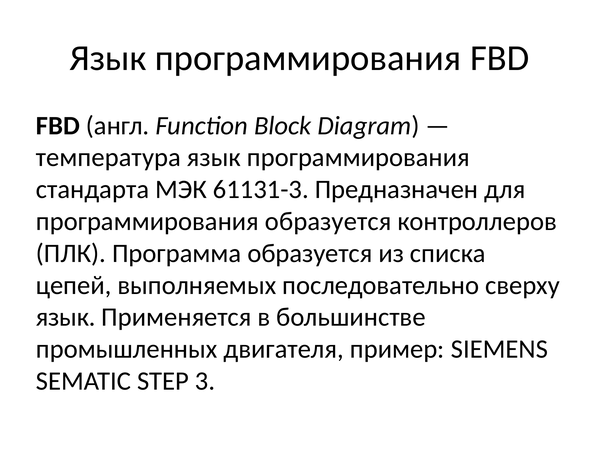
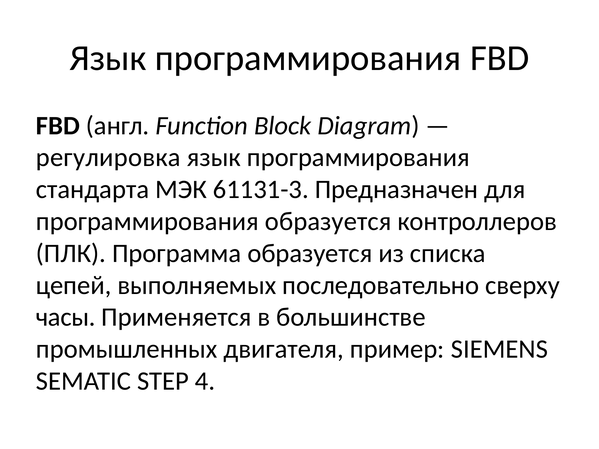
температура: температура -> регулировка (108, 158)
язык: язык -> часы (66, 317)
3: 3 -> 4 (205, 381)
